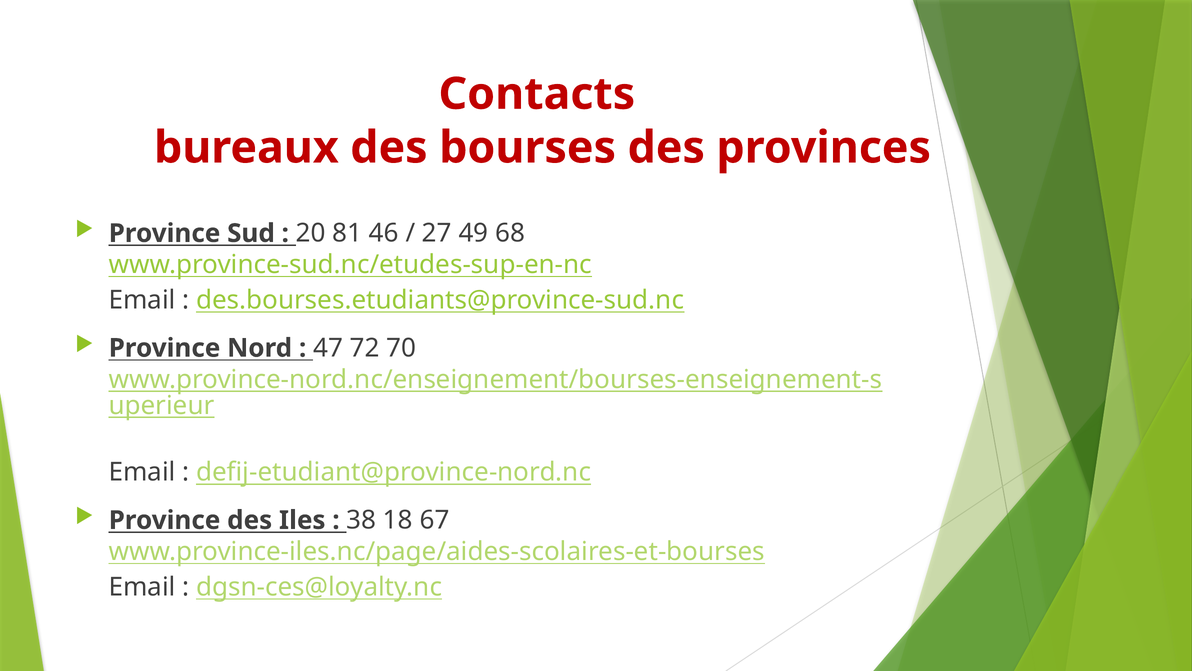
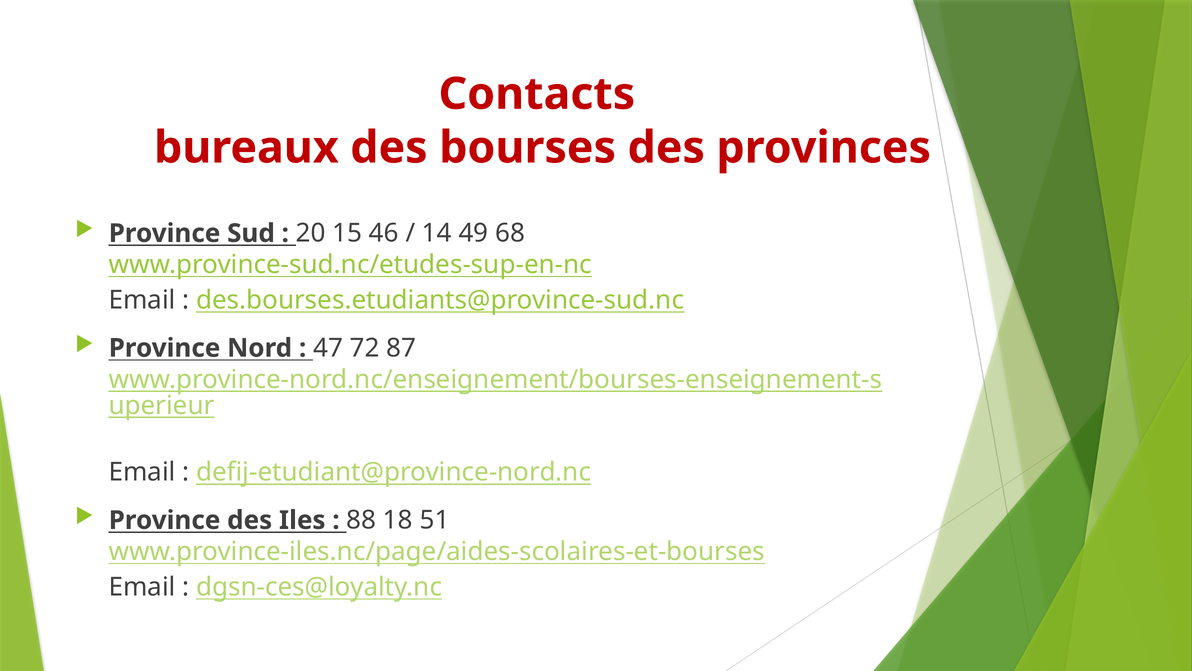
81: 81 -> 15 (347, 233)
27: 27 -> 14 (437, 233)
70: 70 -> 87 (401, 348)
38: 38 -> 88 (361, 520)
67: 67 -> 51 (435, 520)
